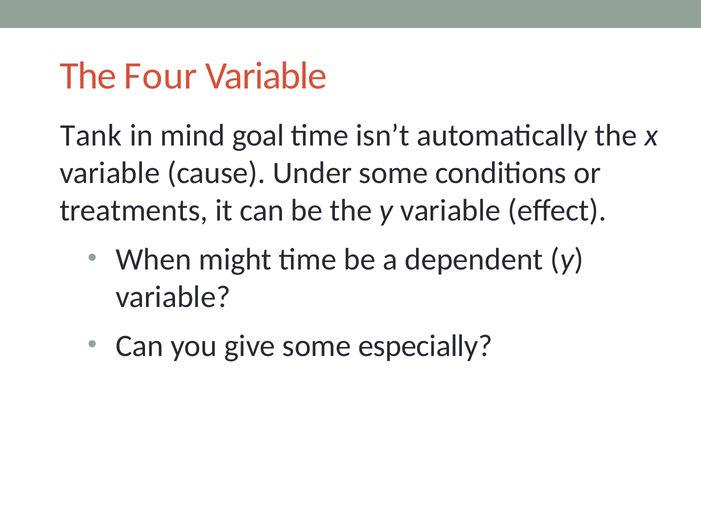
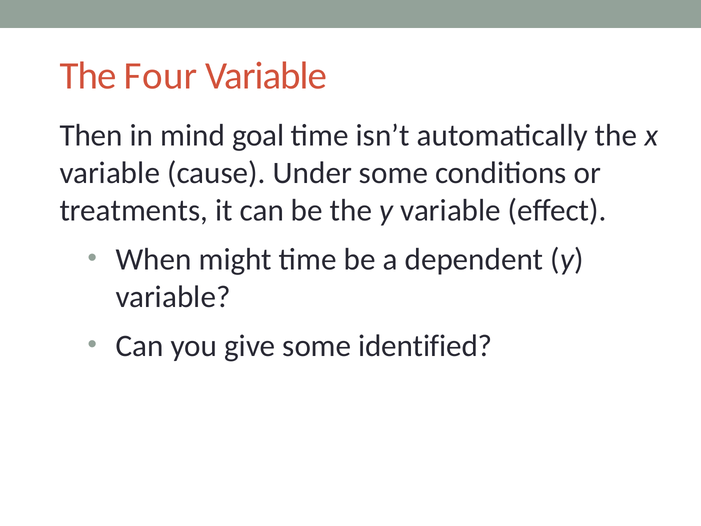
Tank: Tank -> Then (91, 135)
especially: especially -> identified (425, 346)
